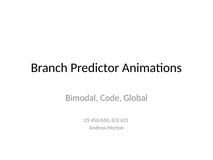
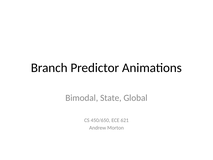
Code: Code -> State (111, 98)
